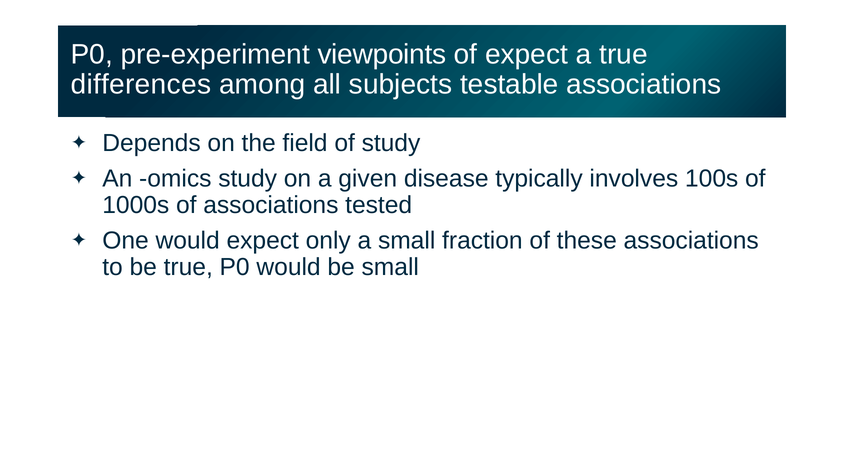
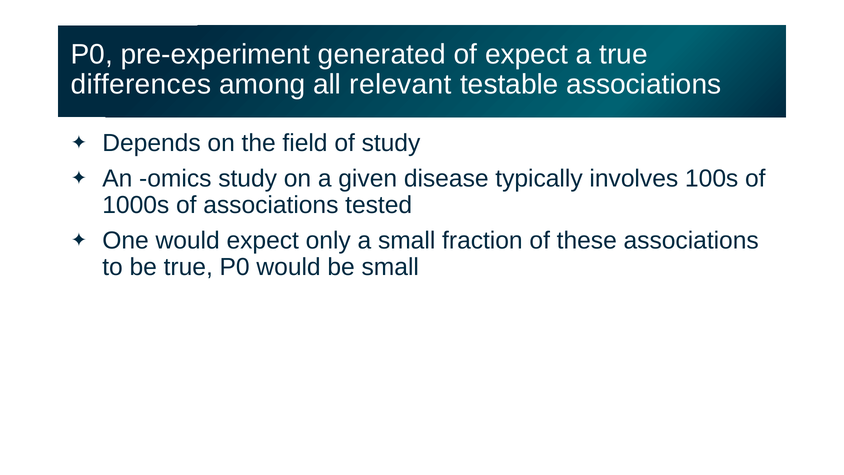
viewpoints: viewpoints -> generated (382, 54)
subjects: subjects -> relevant (400, 85)
